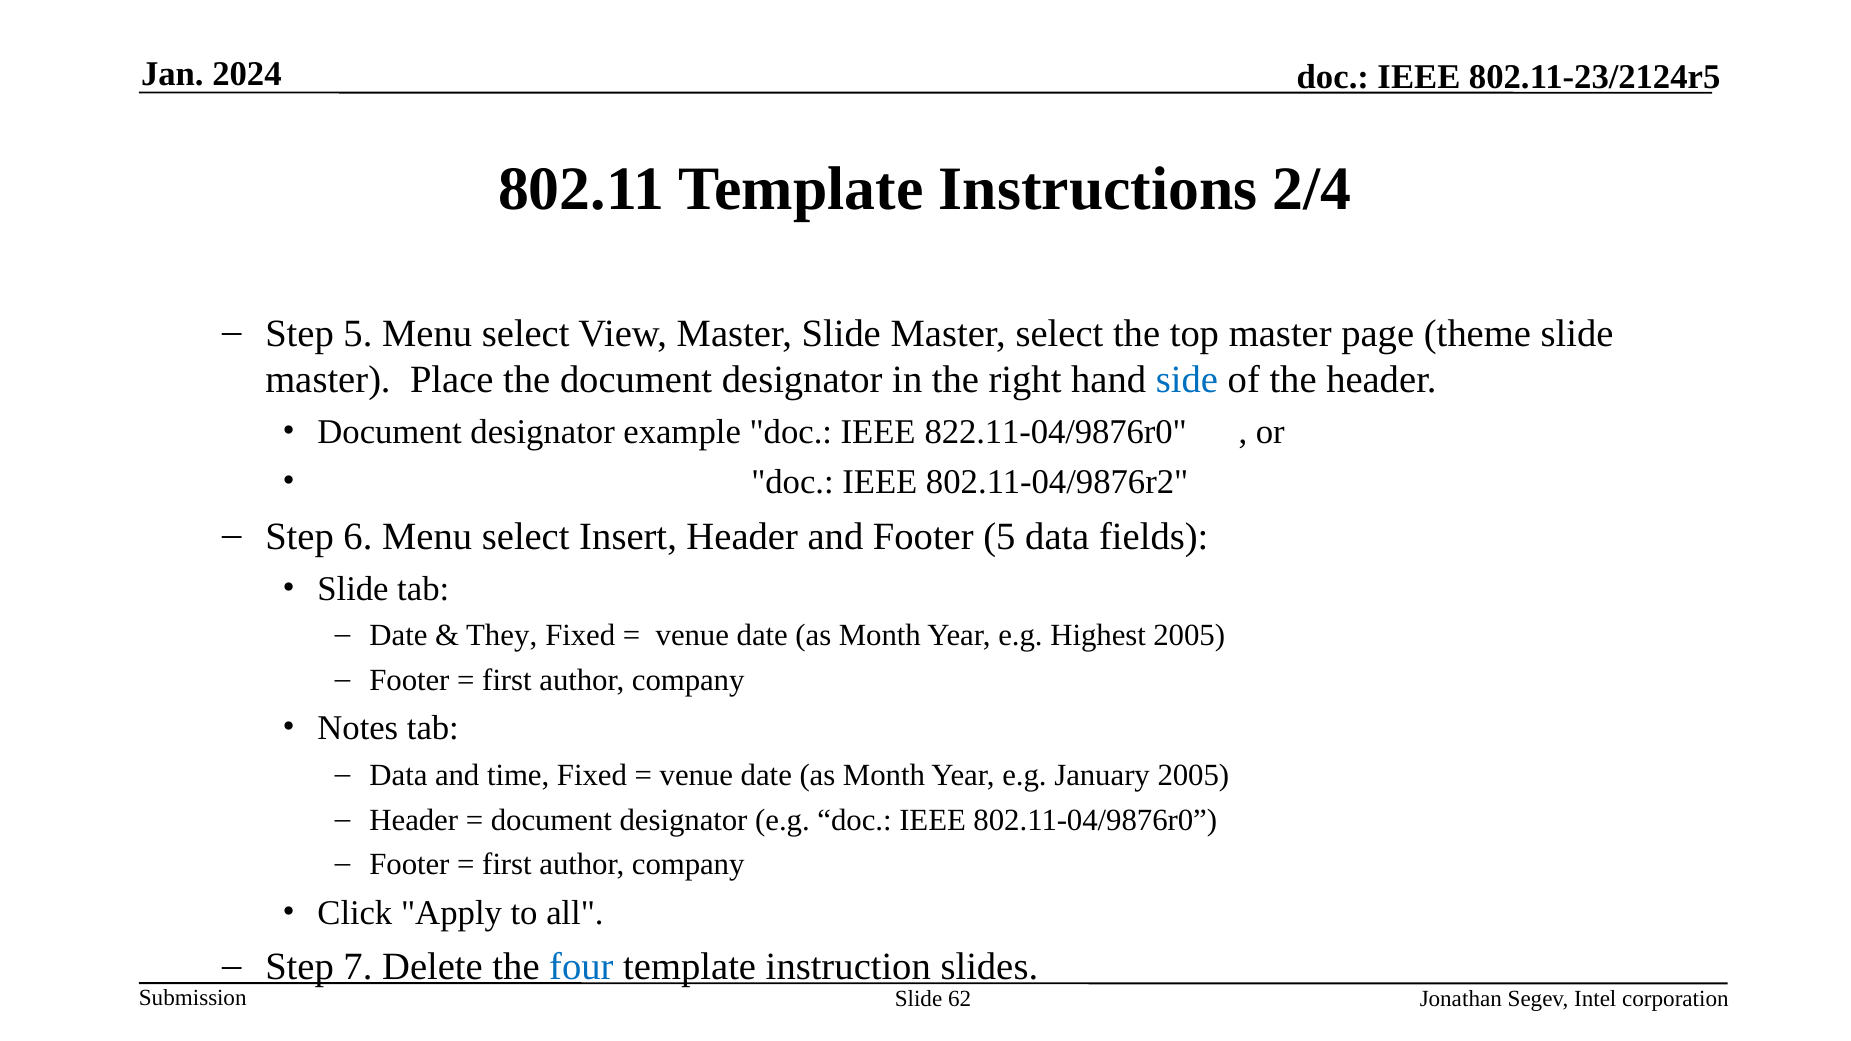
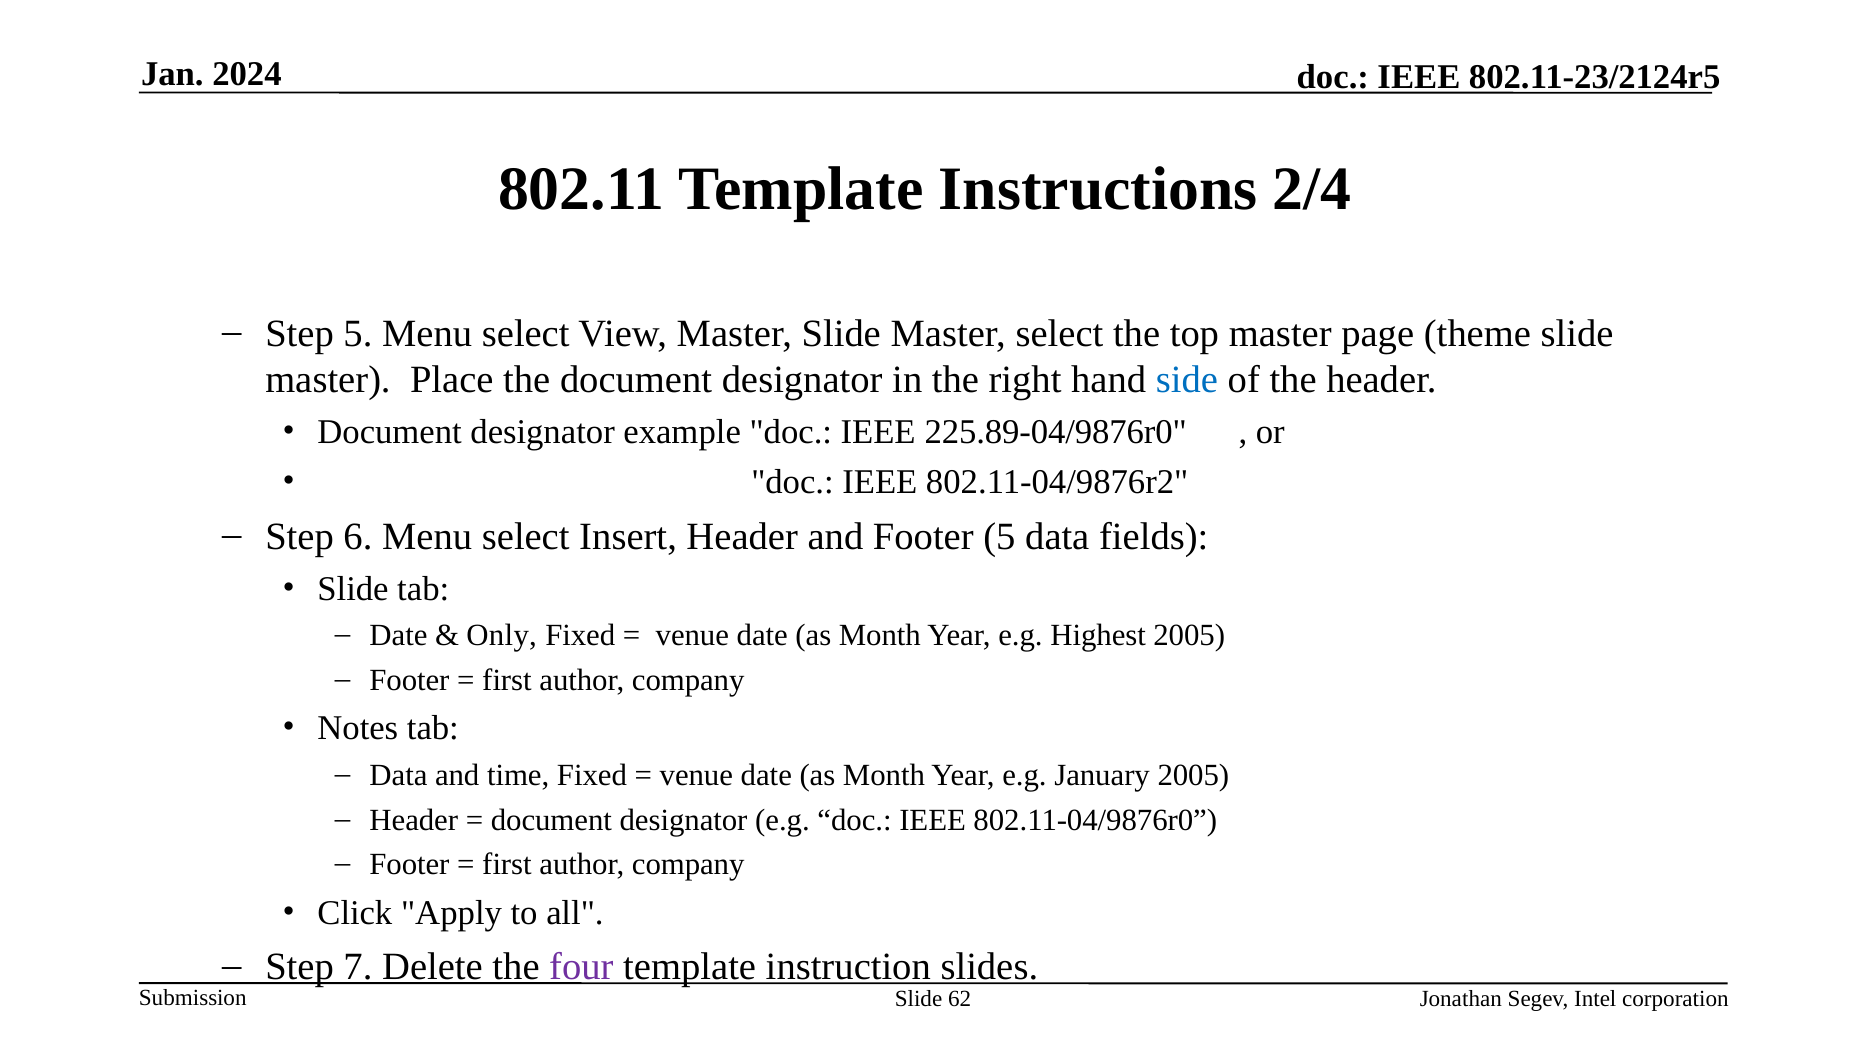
822.11-04/9876r0: 822.11-04/9876r0 -> 225.89-04/9876r0 (1056, 432)
They: They -> Only (502, 636)
four colour: blue -> purple (581, 967)
